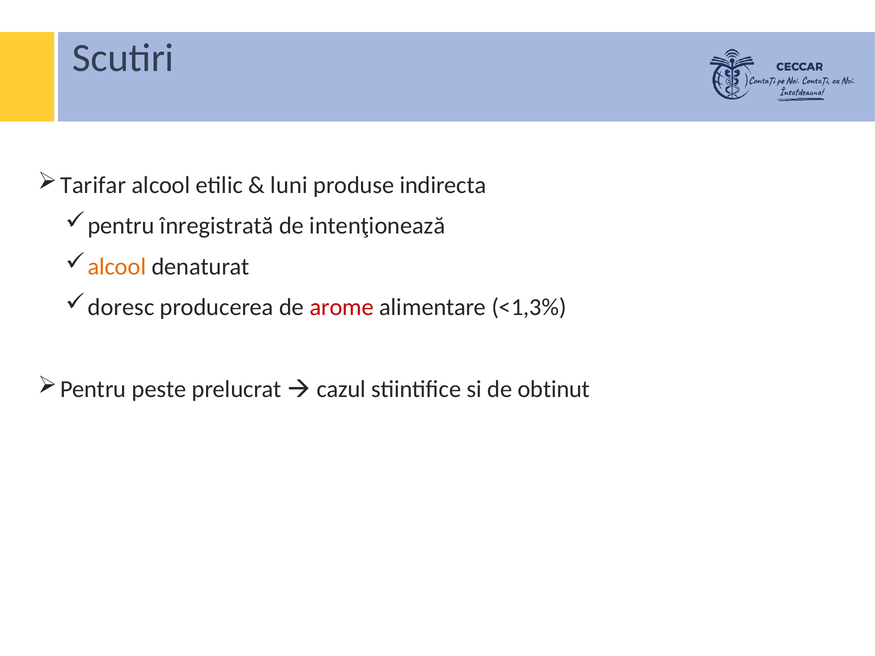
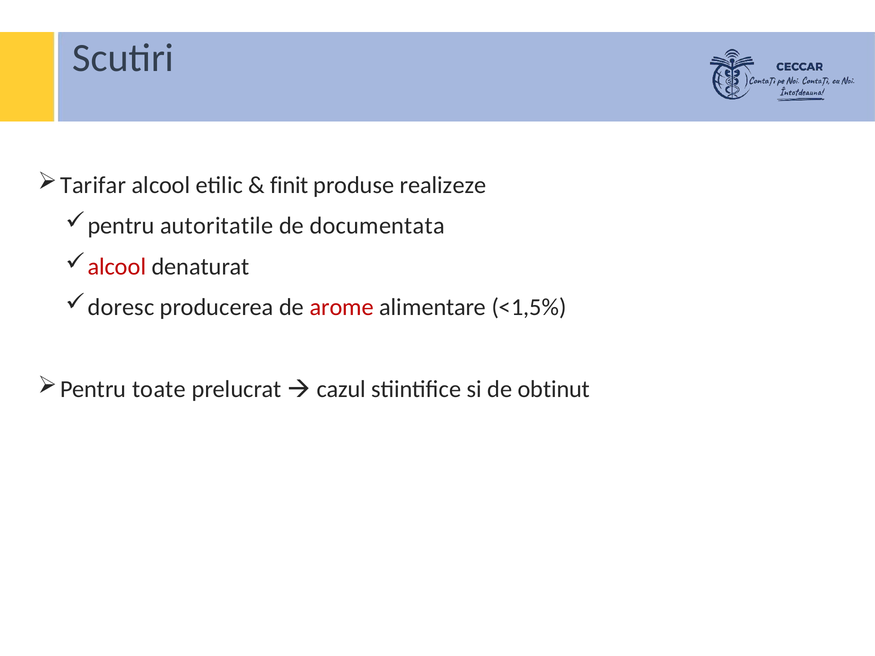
luni: luni -> finit (289, 185)
indirecta: indirecta -> realizeze (443, 185)
înregistrată: înregistrată -> autoritatile (217, 226)
intenţionează: intenţionează -> documentata (377, 226)
alcool colour: orange -> red (117, 267)
<1,3%: <1,3% -> <1,5% (529, 308)
peste: peste -> toate (159, 389)
